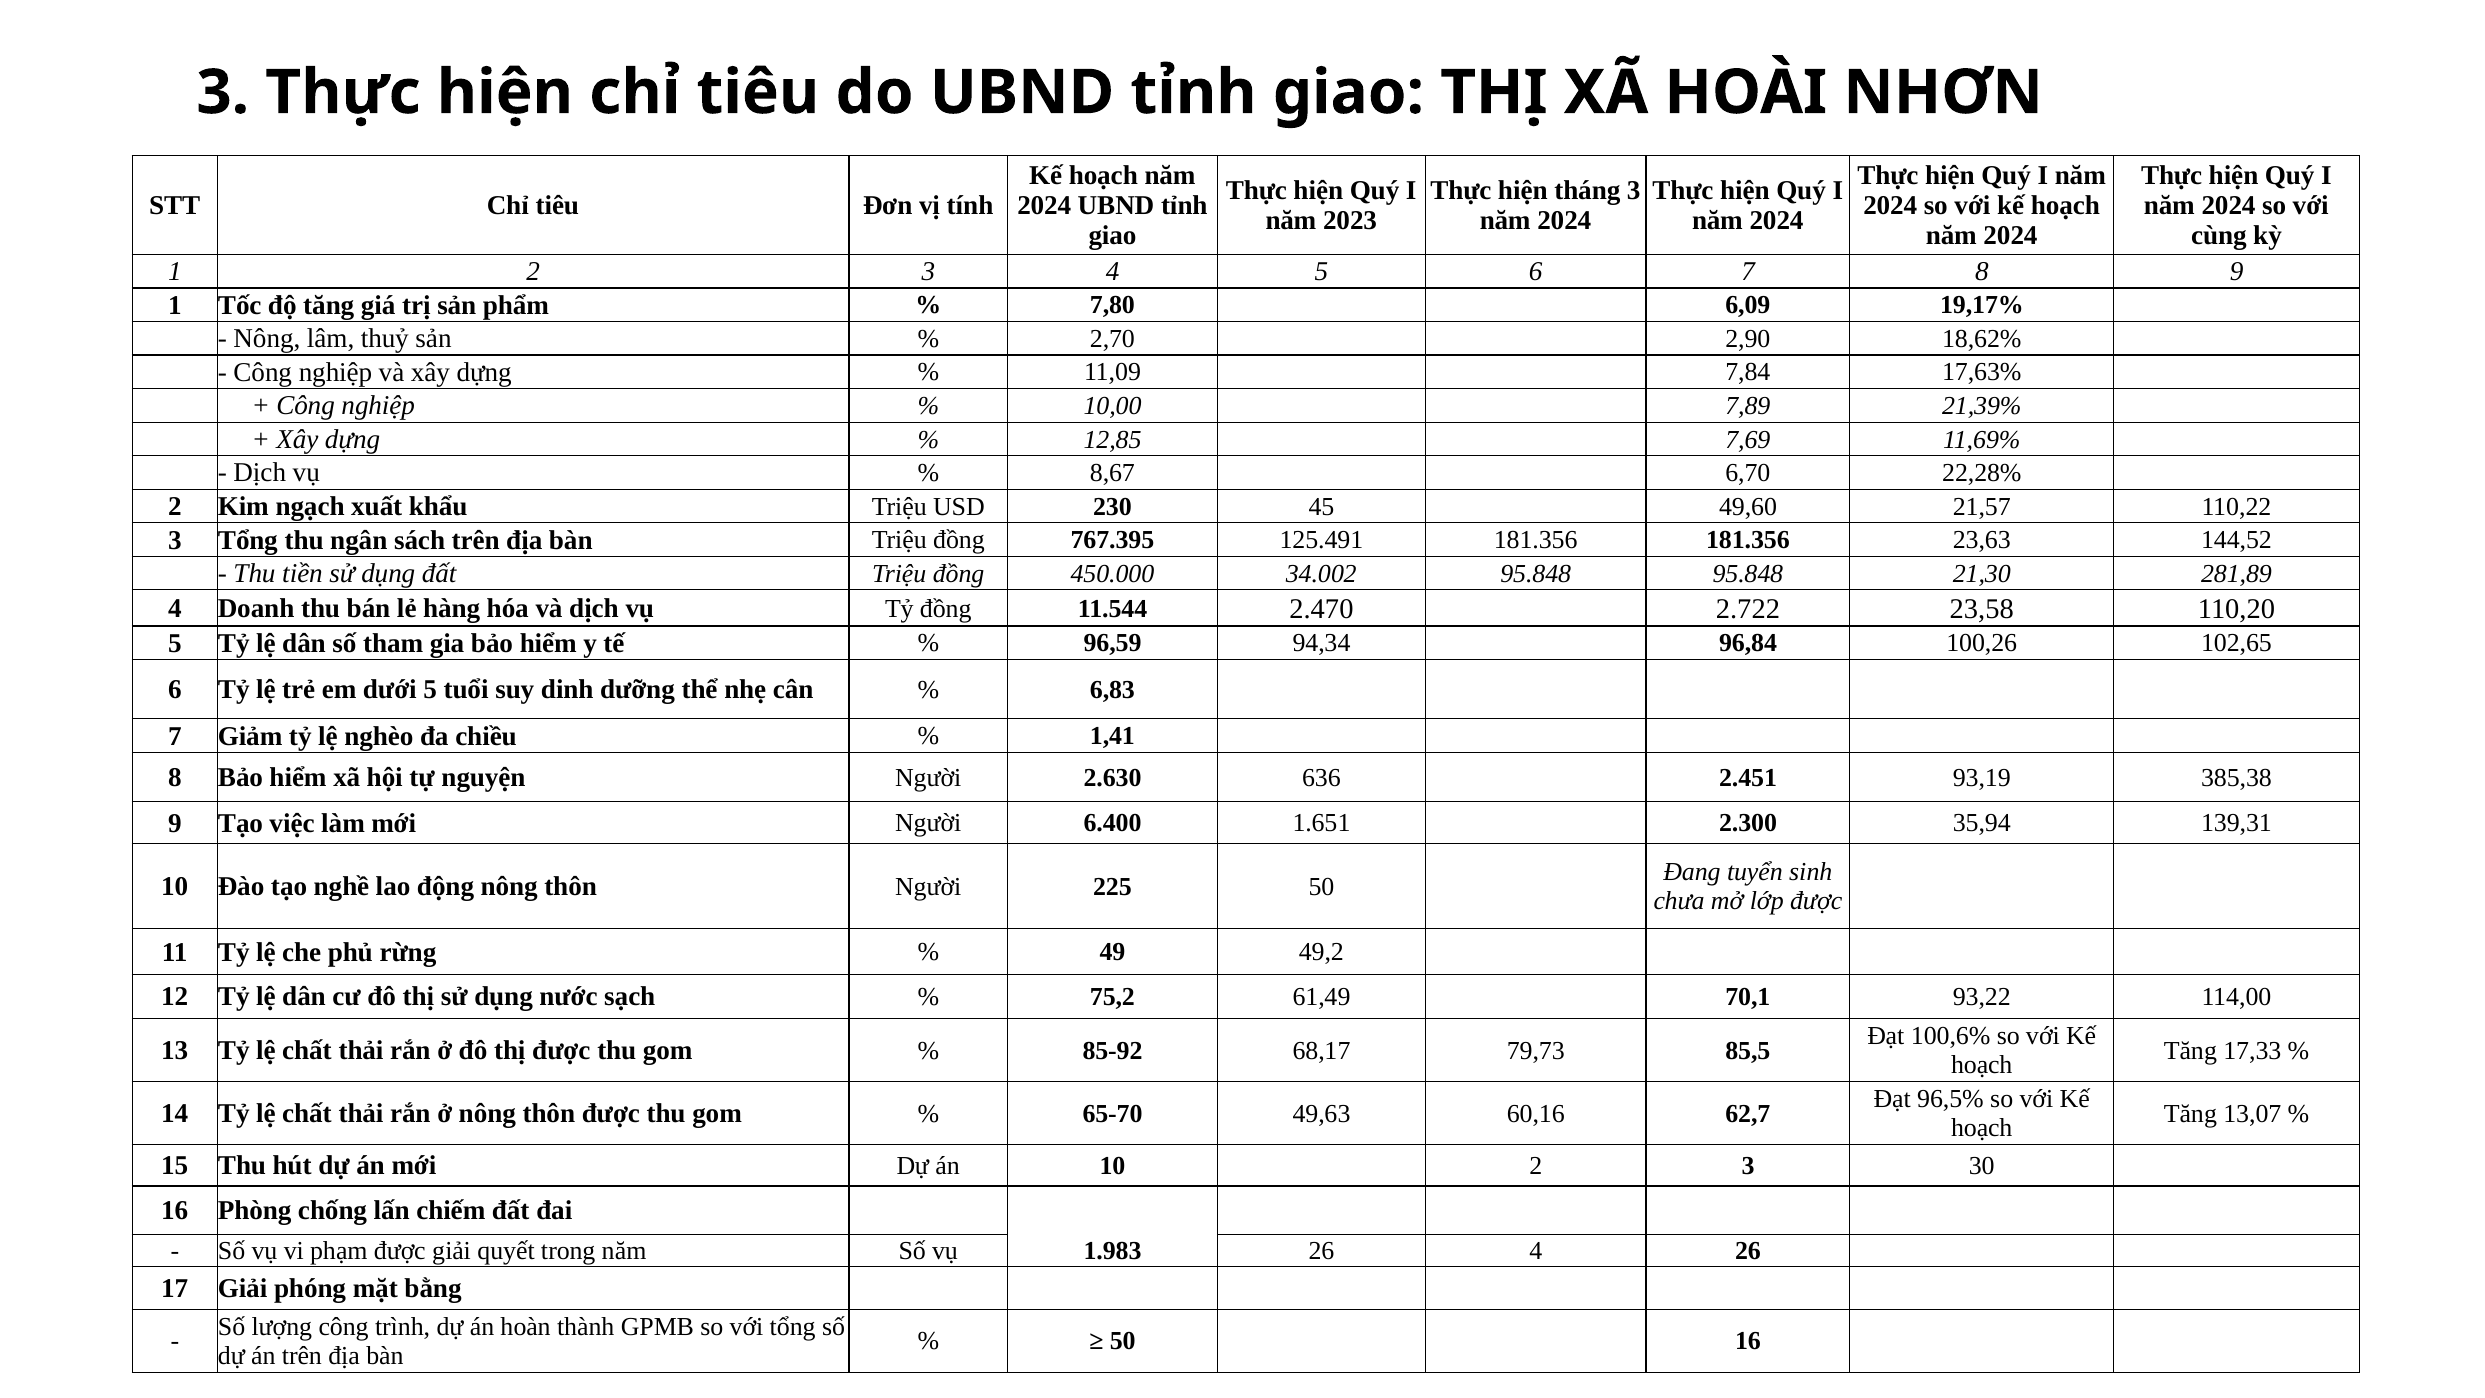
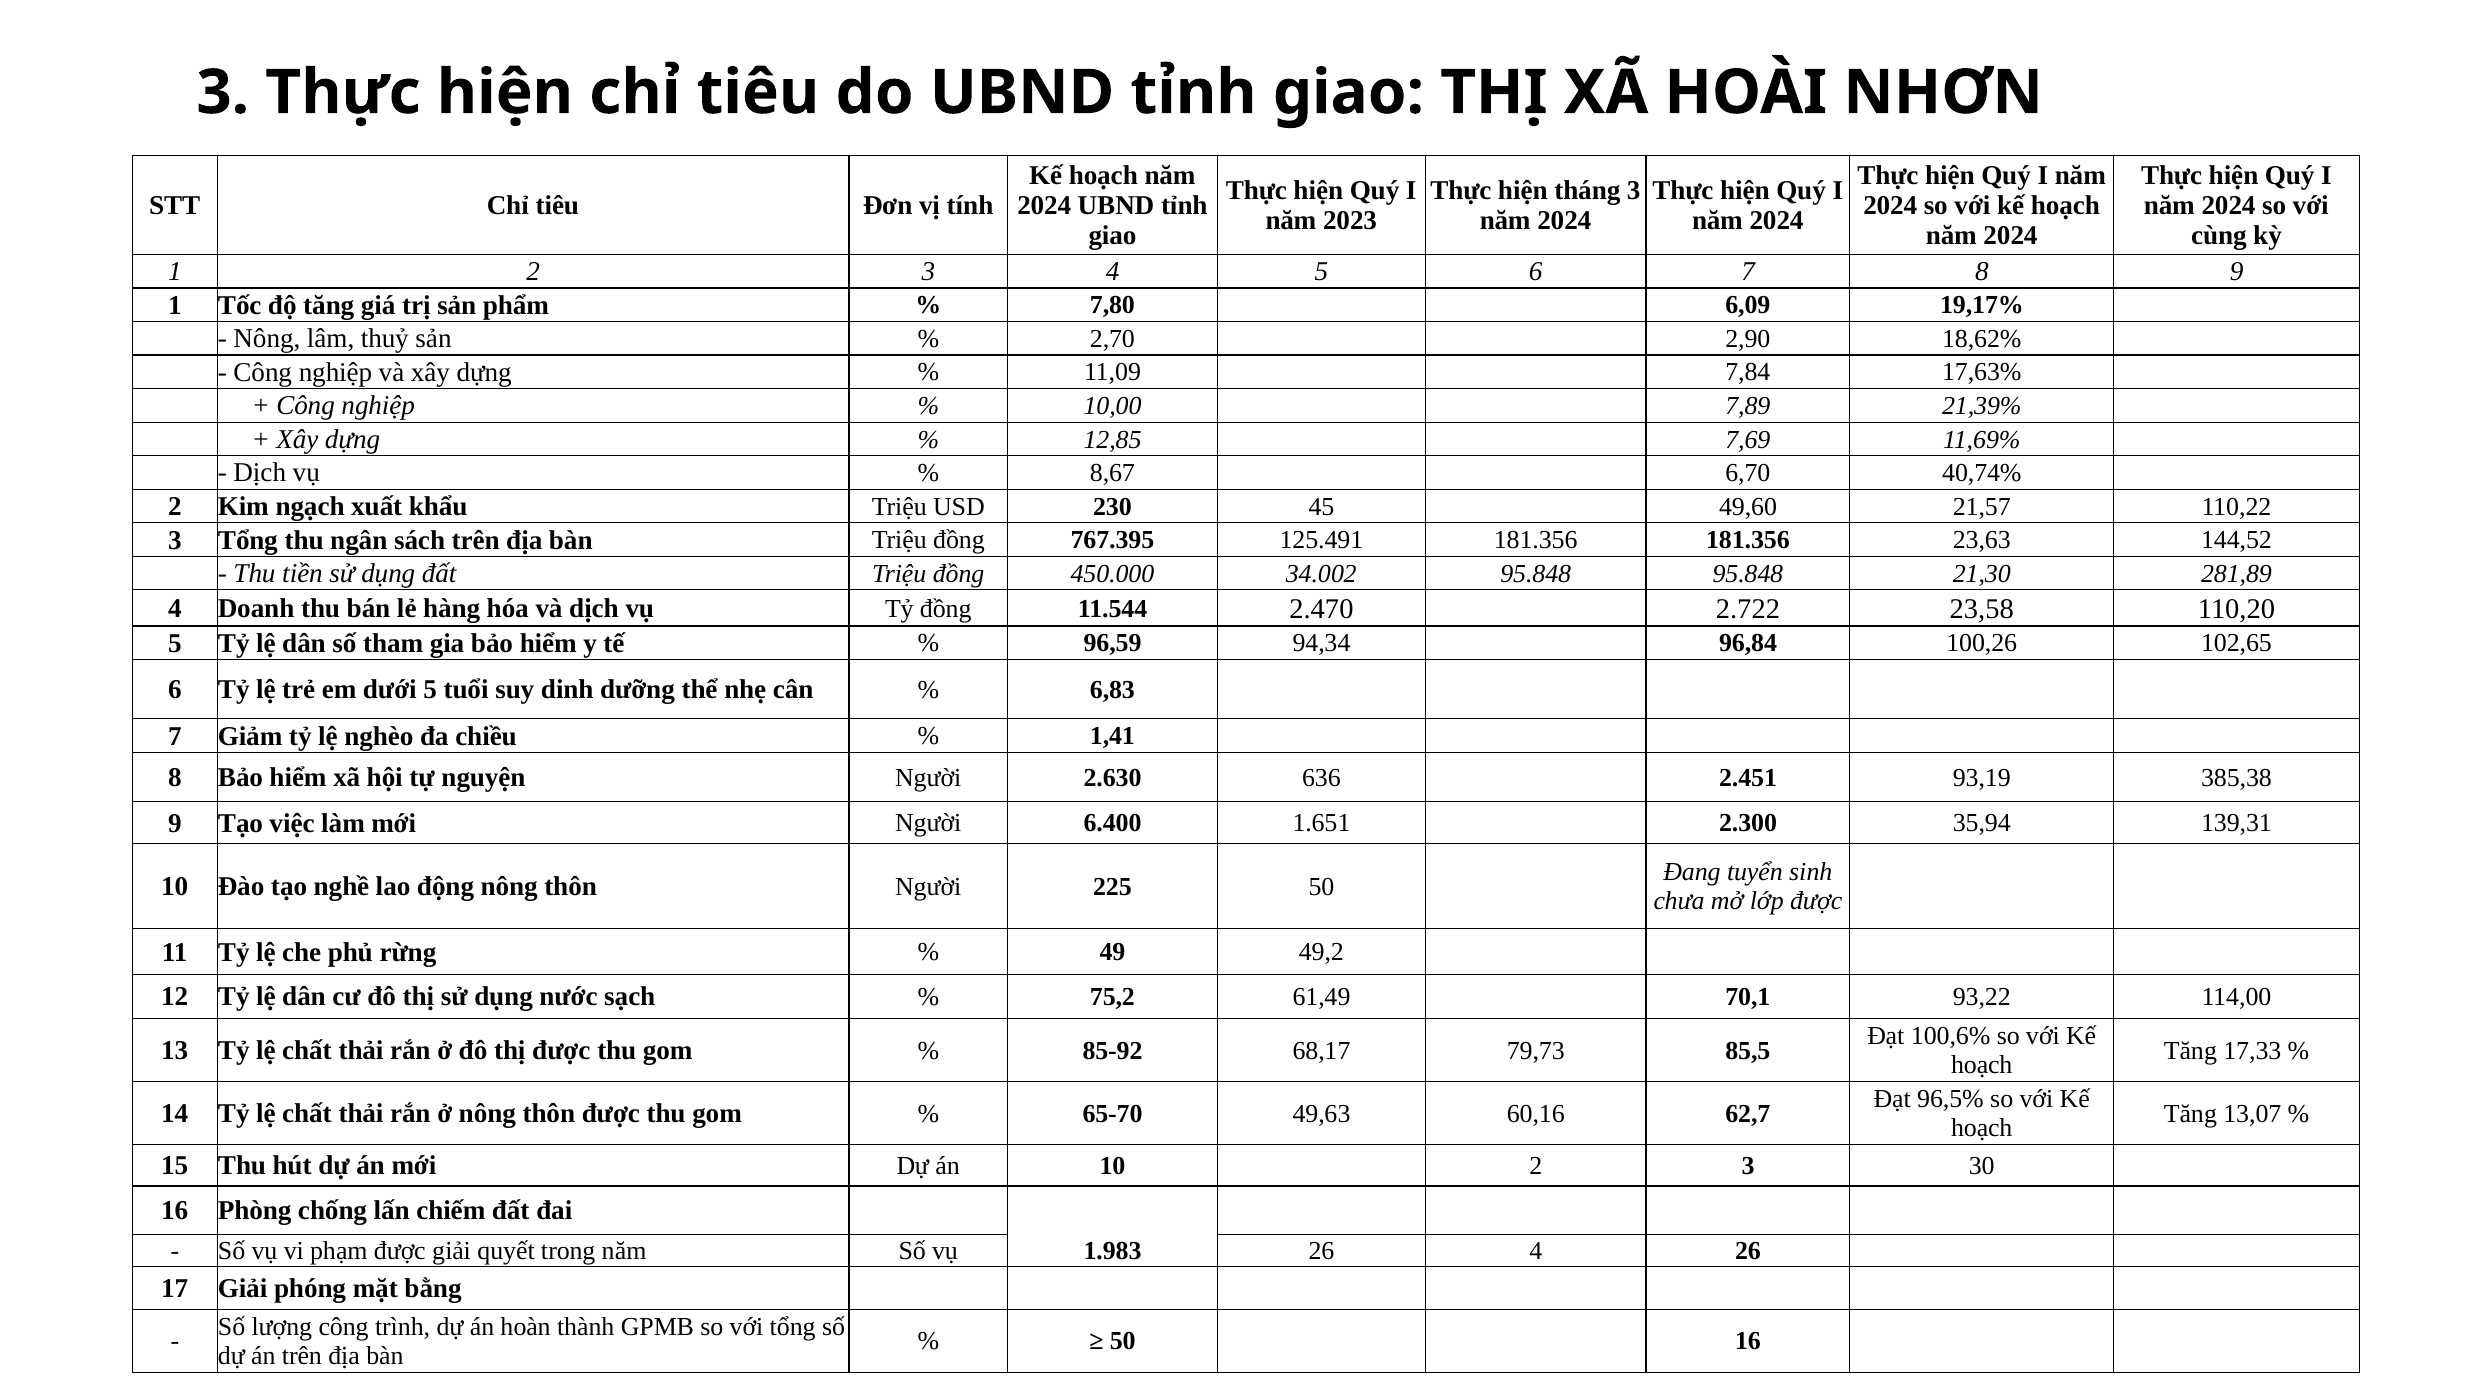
22,28%: 22,28% -> 40,74% (1982, 473)
